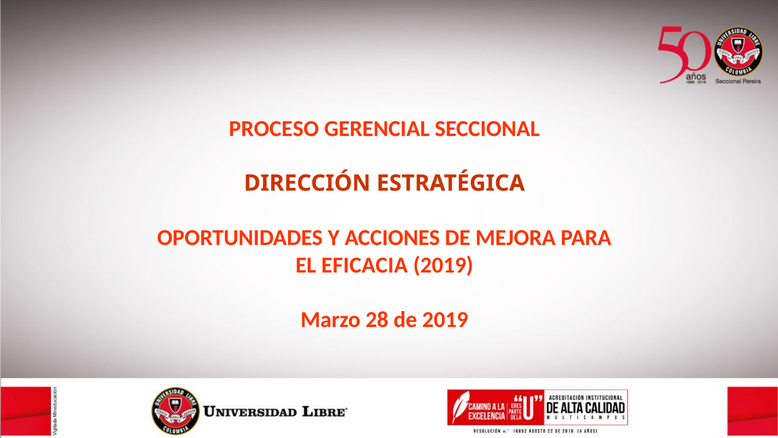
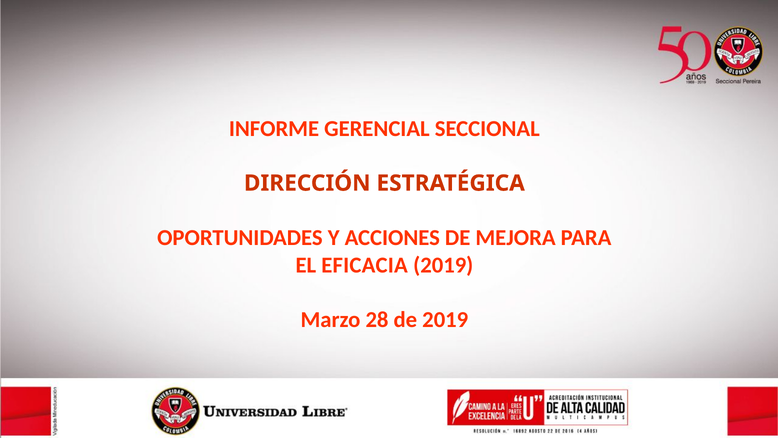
PROCESO: PROCESO -> INFORME (274, 129)
